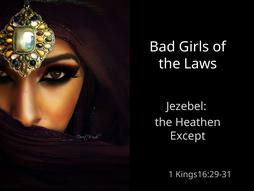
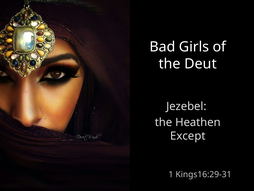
Laws: Laws -> Deut (200, 64)
